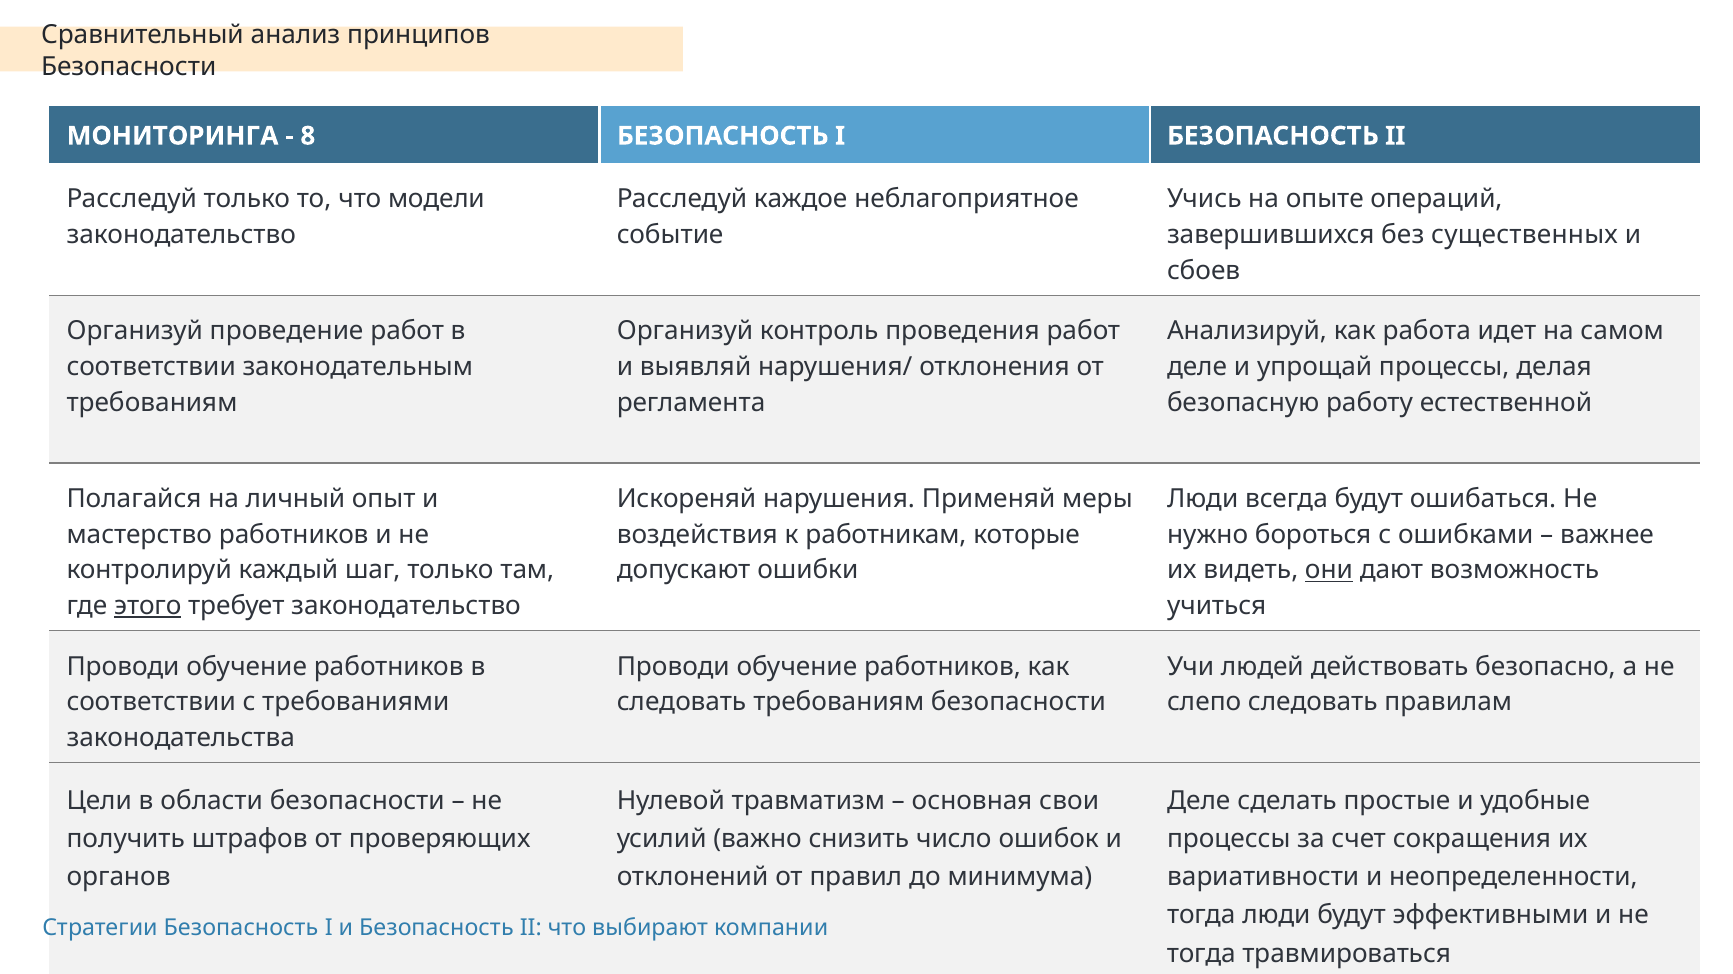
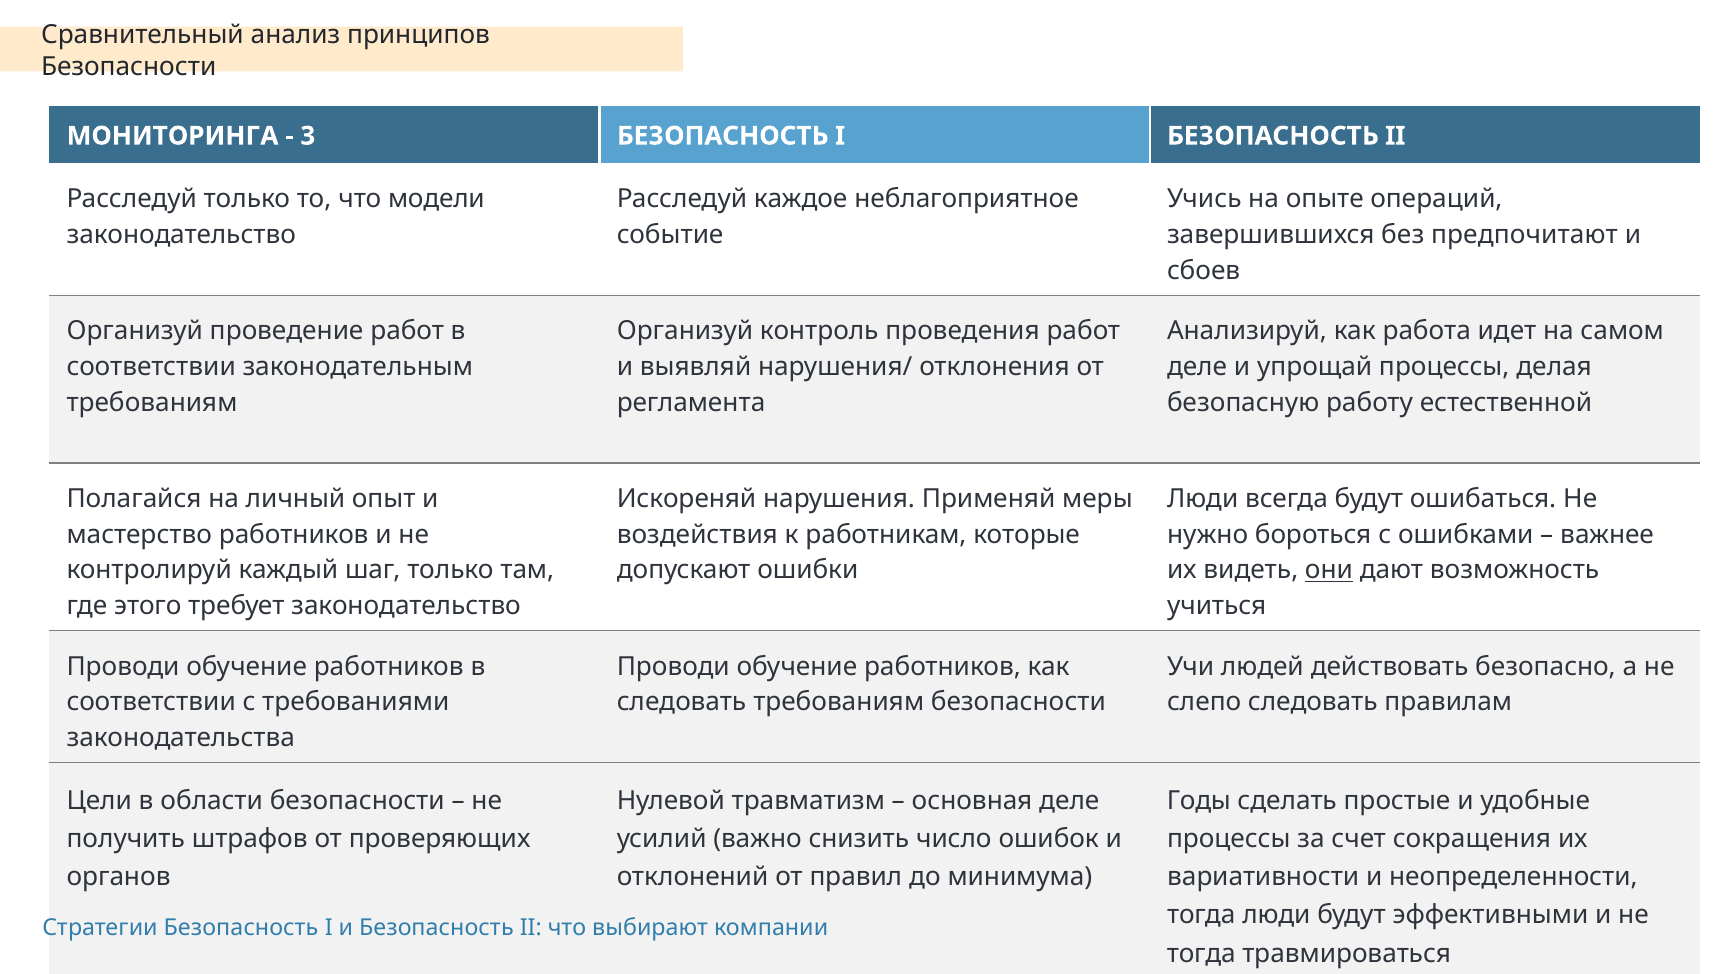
8: 8 -> 3 (308, 136)
существенных: существенных -> предпочитают (1525, 235)
этого underline: present -> none (148, 606)
основная свои: свои -> деле (1069, 801)
Деле: Деле -> Годы (1199, 801)
